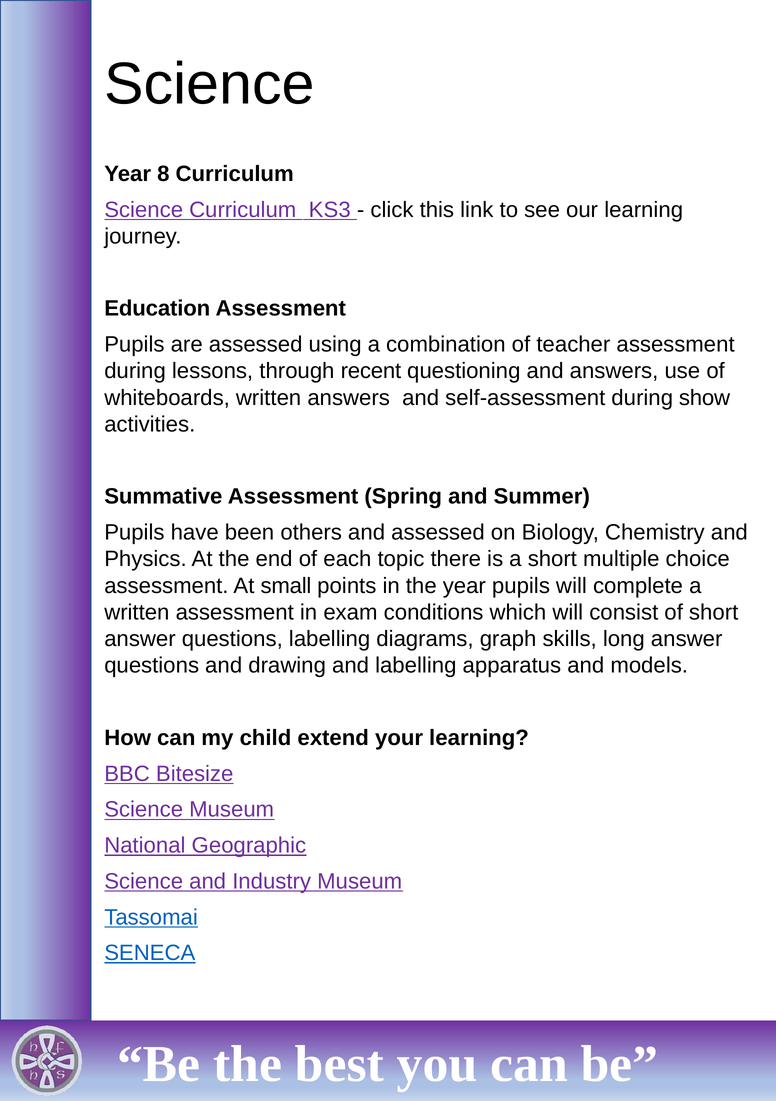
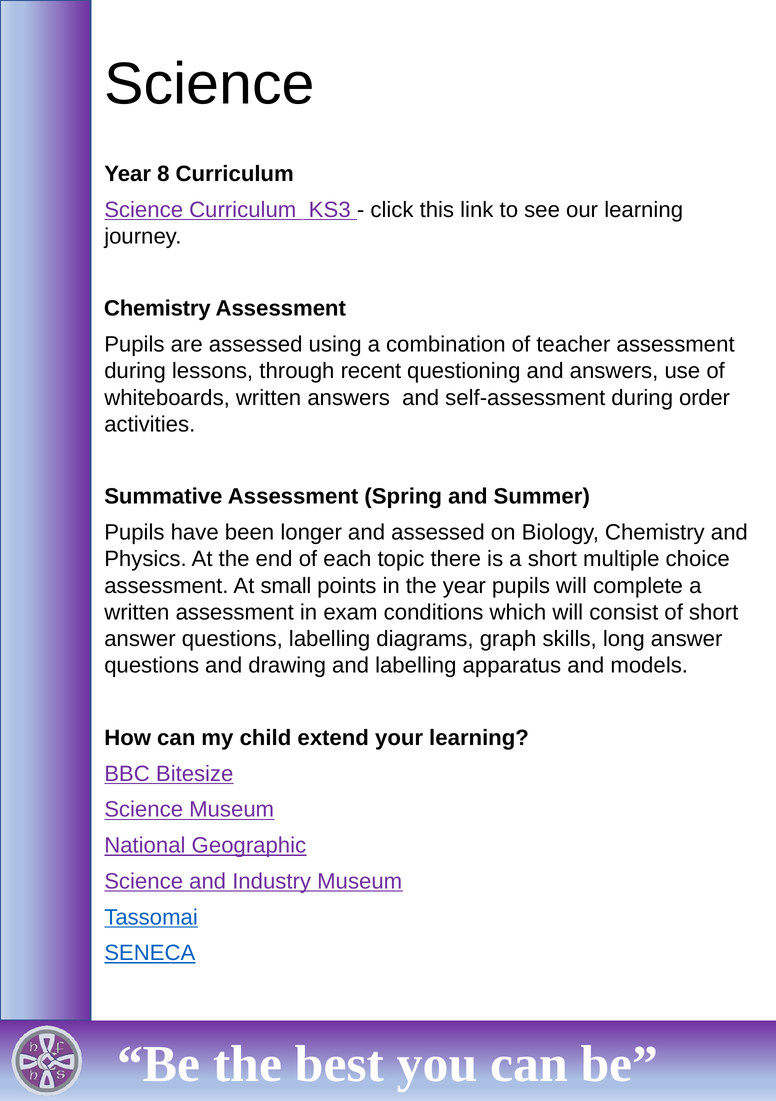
Education: Education -> Chemistry (157, 309)
show: show -> order (705, 398)
others: others -> longer (311, 533)
